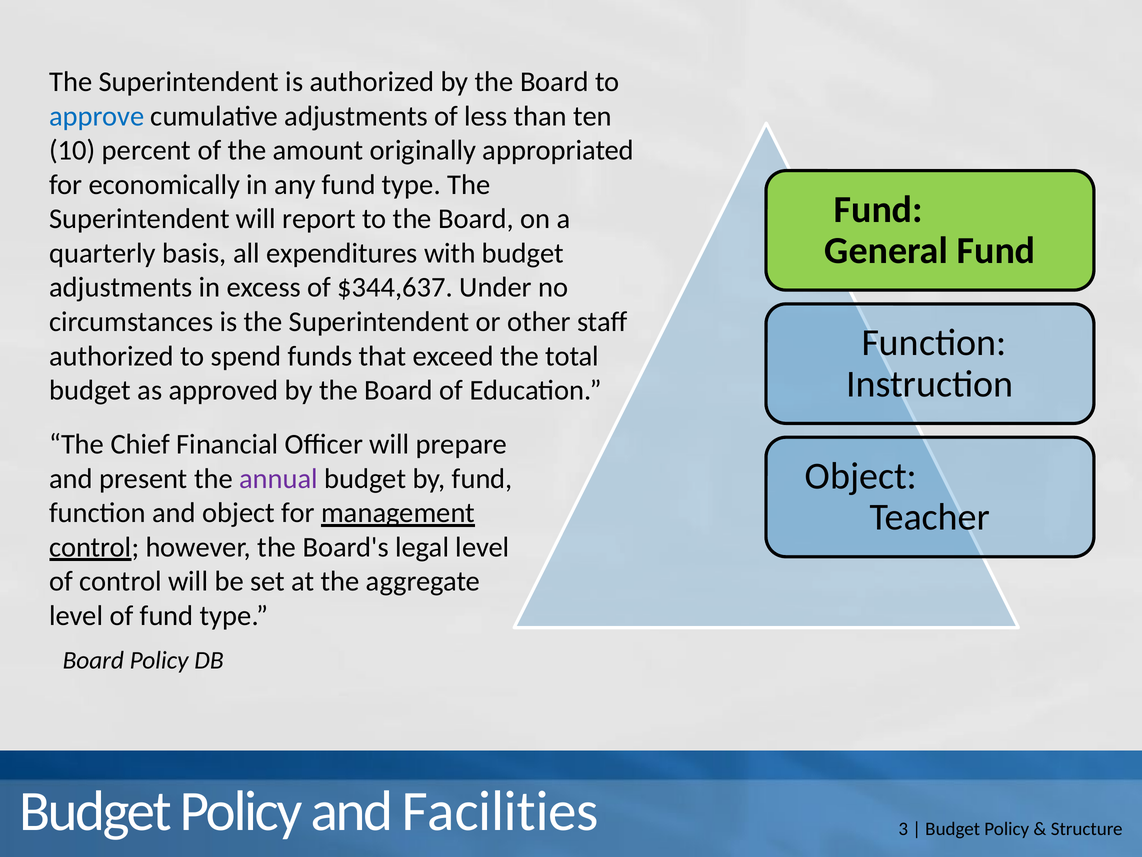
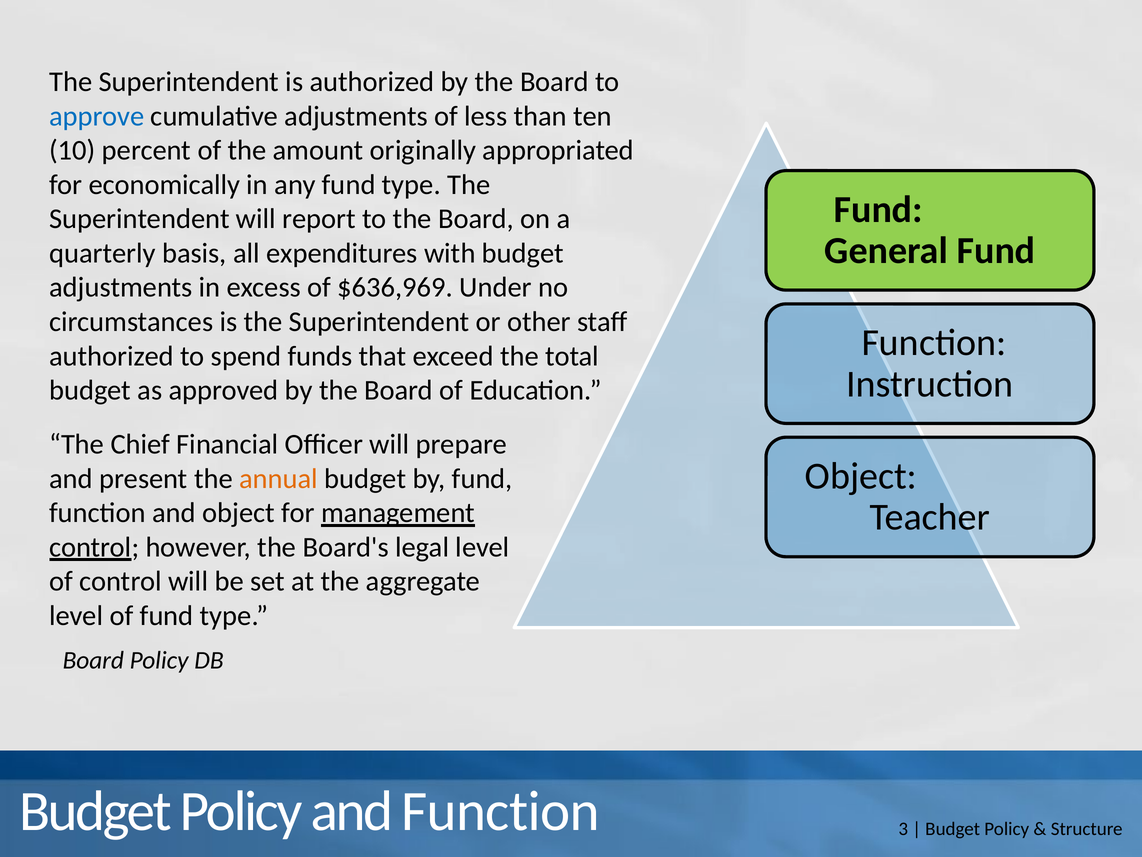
$344,637: $344,637 -> $636,969 (395, 287)
annual colour: purple -> orange (279, 478)
and Facilities: Facilities -> Function (500, 811)
